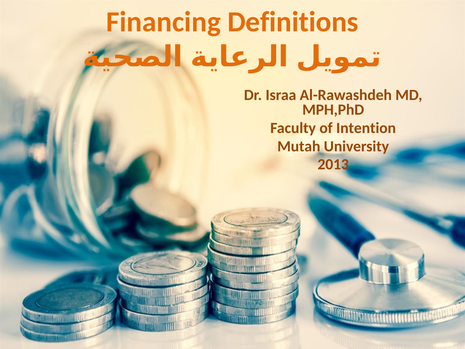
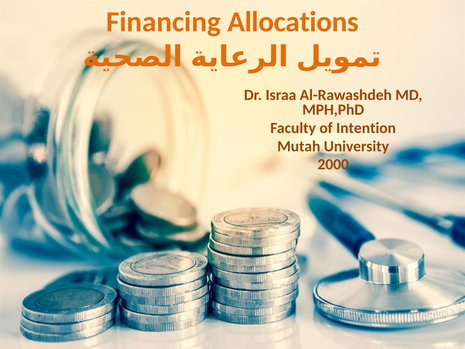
Definitions: Definitions -> Allocations (293, 22)
2013: 2013 -> 2000 (333, 164)
